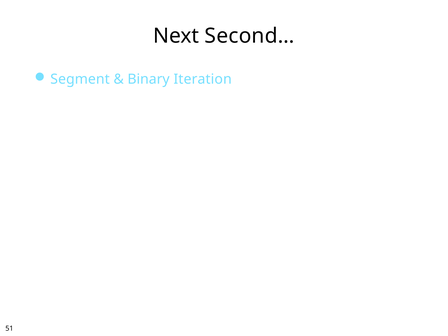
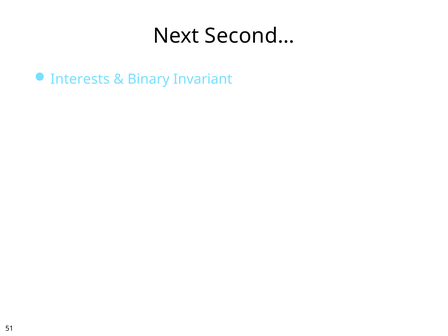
Segment: Segment -> Interests (80, 79)
Iteration: Iteration -> Invariant (203, 79)
